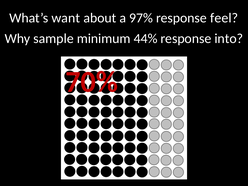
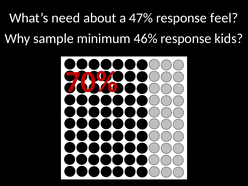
want: want -> need (66, 18)
97%: 97% -> 47% (141, 18)
44%: 44% -> 46% (146, 39)
into: into -> kids (229, 39)
